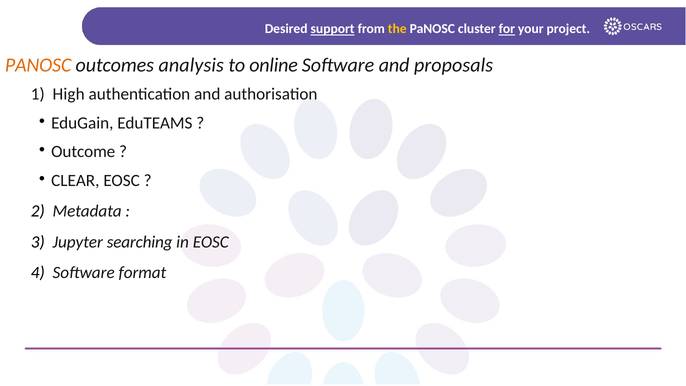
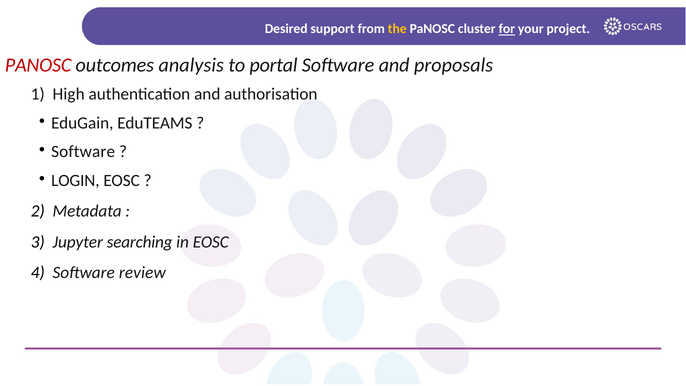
support underline: present -> none (333, 29)
PANOSC colour: orange -> red (38, 65)
online: online -> portal (274, 65)
Outcome: Outcome -> Software (83, 152)
CLEAR: CLEAR -> LOGIN (75, 180)
format: format -> review (142, 273)
